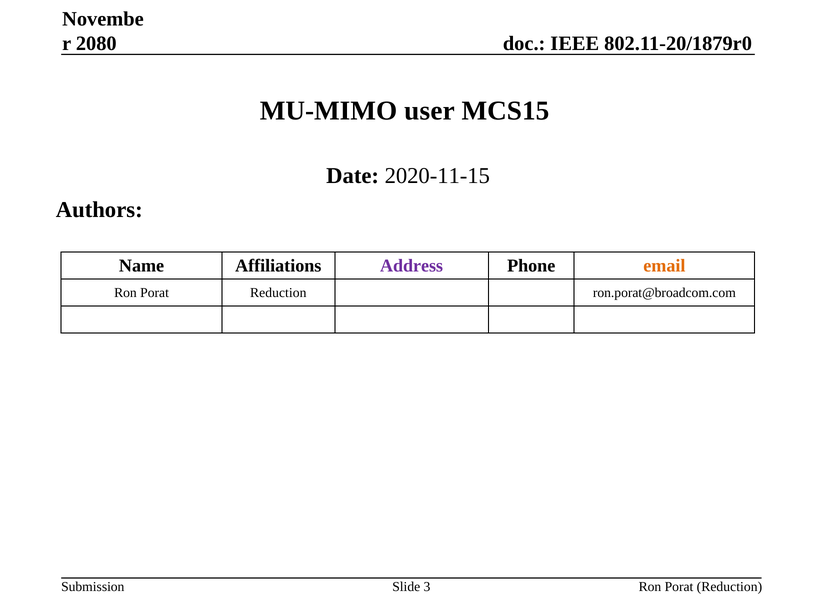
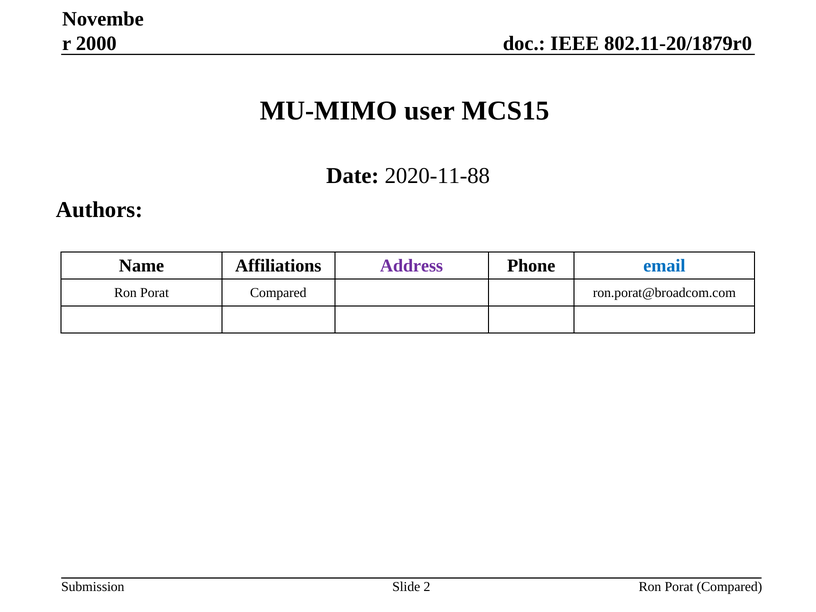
2080: 2080 -> 2000 (96, 44)
2020-11-15: 2020-11-15 -> 2020-11-88 (437, 176)
email colour: orange -> blue (664, 266)
Reduction: Reduction -> Compared (278, 293)
Reduction: Reduction -> Compared (729, 587)
3: 3 -> 2 (427, 587)
